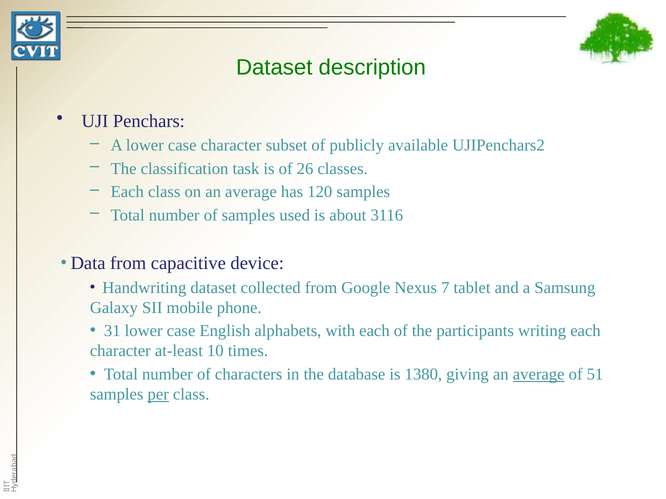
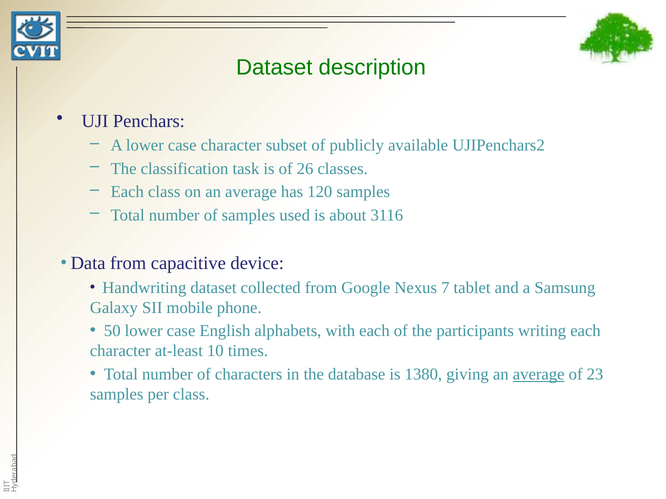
31: 31 -> 50 (112, 331)
51: 51 -> 23 (595, 375)
per underline: present -> none (158, 394)
